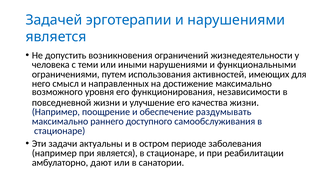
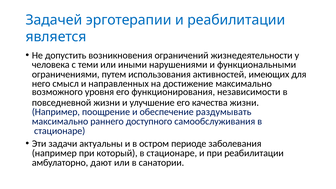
и нарушениями: нарушениями -> реабилитации (236, 20)
при является: является -> который (117, 153)
